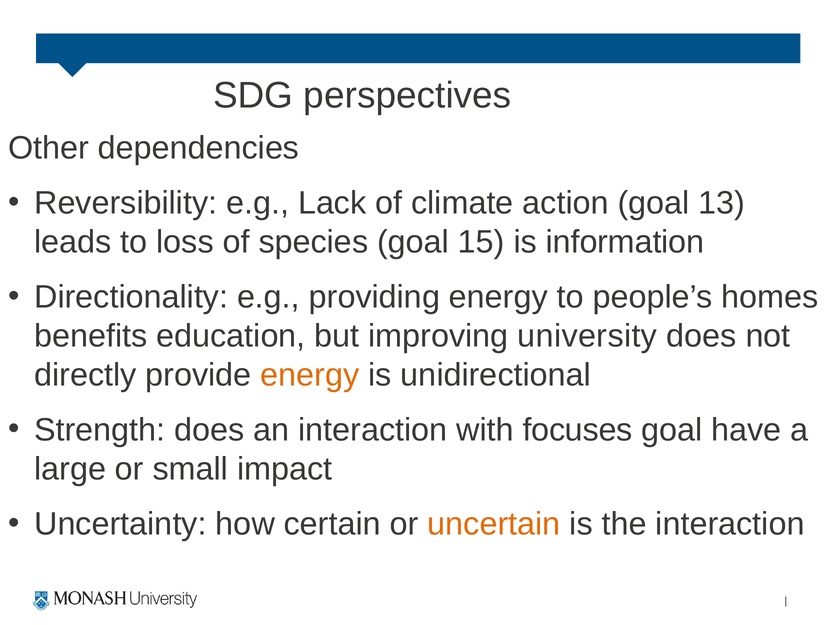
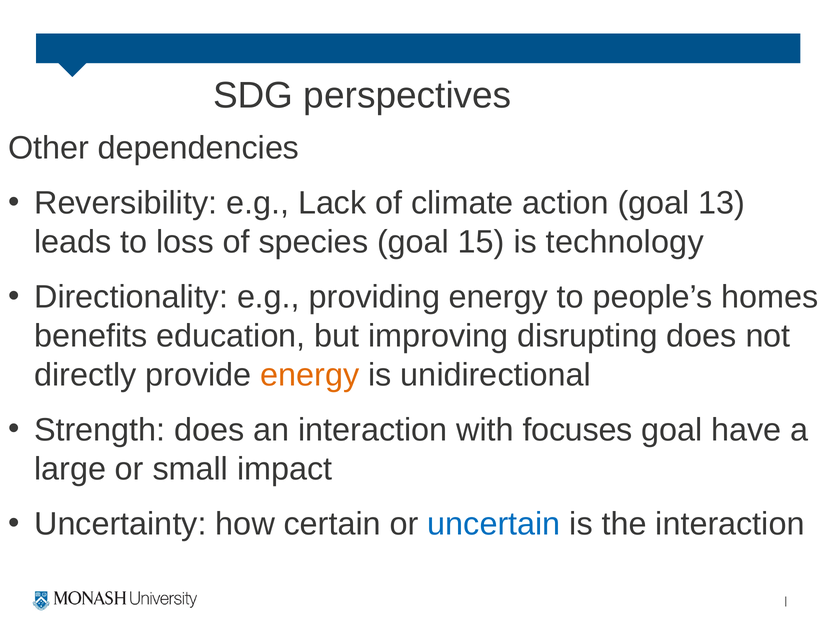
information: information -> technology (625, 242)
university: university -> disrupting (587, 336)
uncertain colour: orange -> blue (494, 524)
